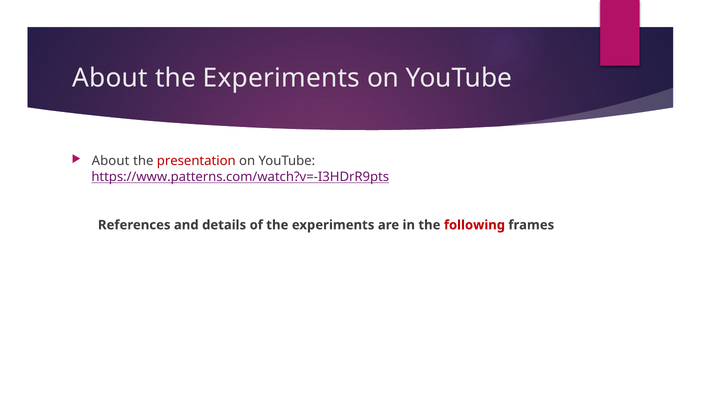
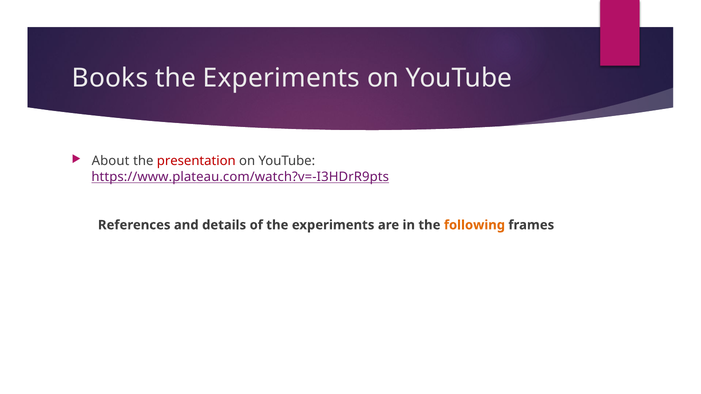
About: About -> Books (110, 78)
https://www.patterns.com/watch?v=-I3HDrR9pts: https://www.patterns.com/watch?v=-I3HDrR9pts -> https://www.plateau.com/watch?v=-I3HDrR9pts (240, 177)
following colour: red -> orange (474, 225)
